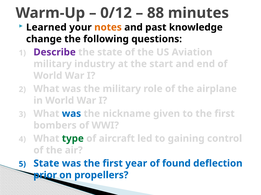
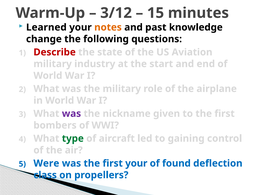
0/12: 0/12 -> 3/12 (116, 13)
88: 88 -> 15 (156, 13)
Describe colour: purple -> red (55, 52)
was colour: blue -> purple (71, 114)
State: State -> Were (46, 164)
first year: year -> your (136, 164)
prior: prior -> class (45, 176)
